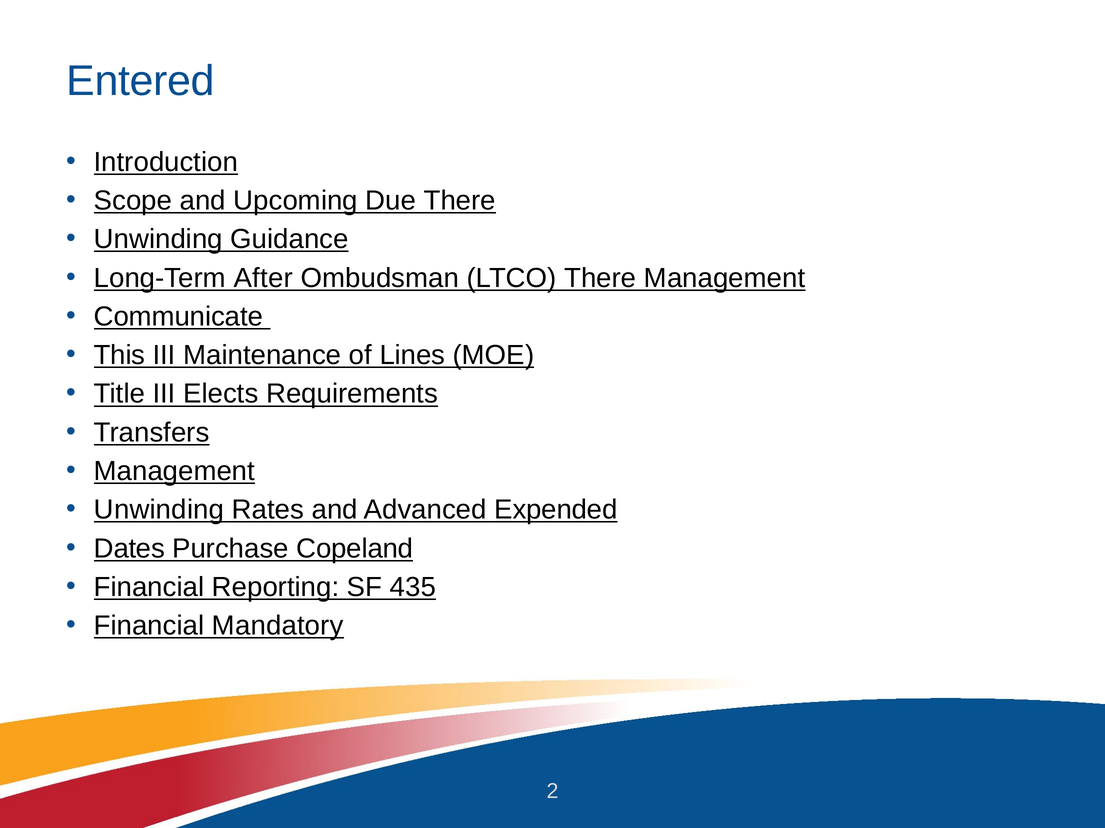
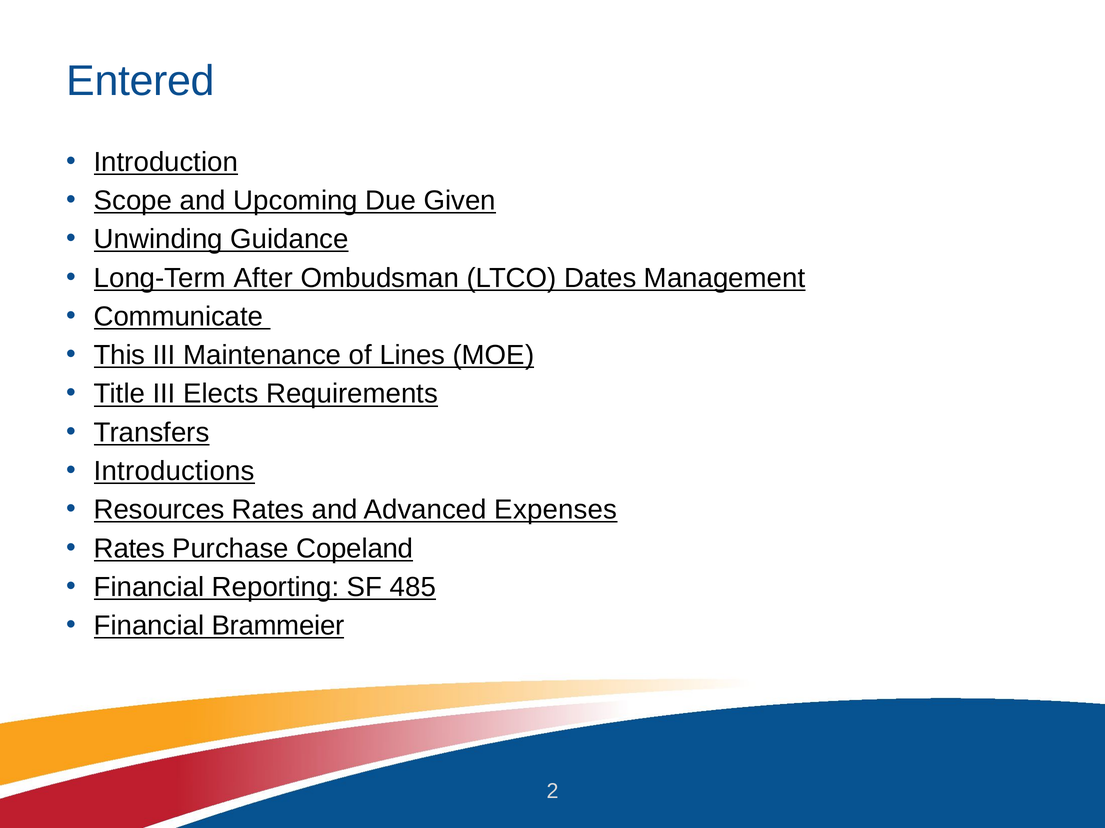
Due There: There -> Given (460, 201)
LTCO There: There -> Dates (600, 278)
Management: Management -> Introductions (174, 472)
Unwinding: Unwinding -> Resources (159, 510)
Expended: Expended -> Expenses (556, 510)
Dates: Dates -> Rates (129, 549)
435: 435 -> 485 (413, 588)
Mandatory: Mandatory -> Brammeier (278, 626)
